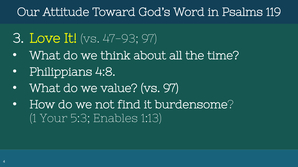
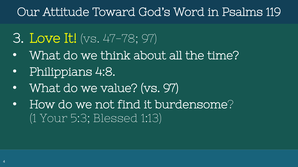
47-93: 47-93 -> 47-78 (121, 39)
Enables: Enables -> Blessed (115, 119)
